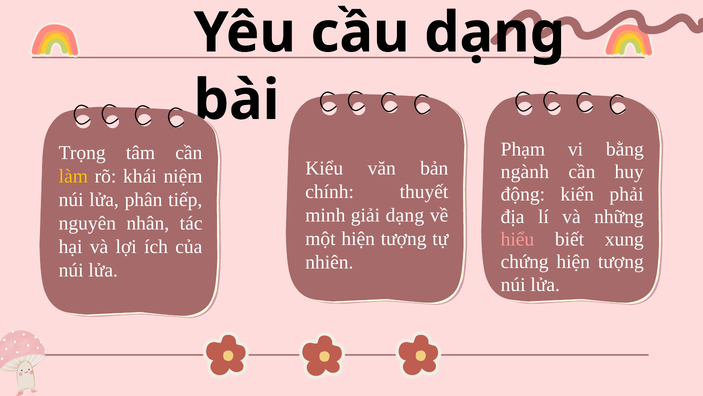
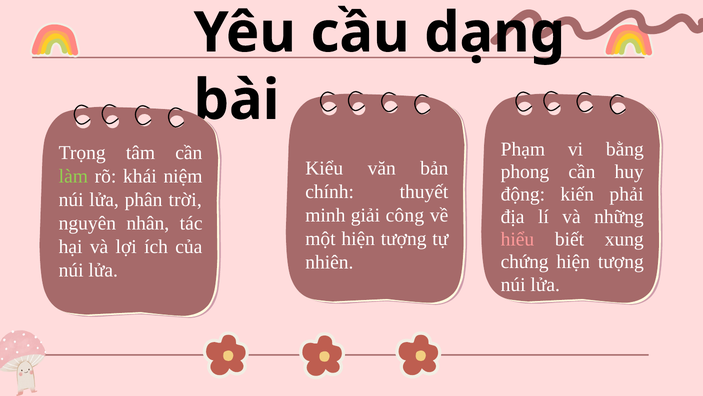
ngành: ngành -> phong (525, 171)
làm colour: yellow -> light green (73, 176)
tiếp: tiếp -> trời (185, 200)
giải dạng: dạng -> công (405, 215)
